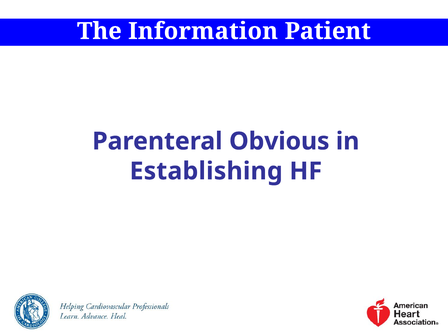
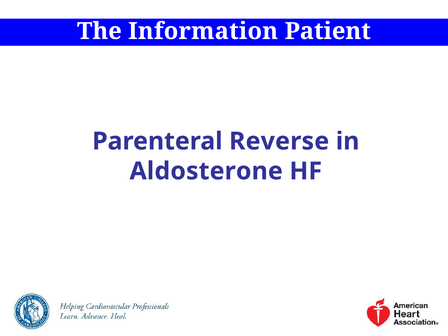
Obvious: Obvious -> Reverse (279, 141)
Establishing: Establishing -> Aldosterone (206, 171)
